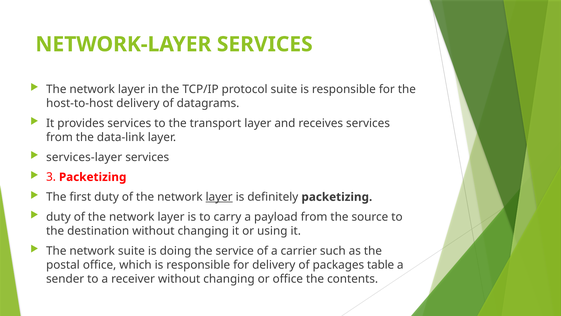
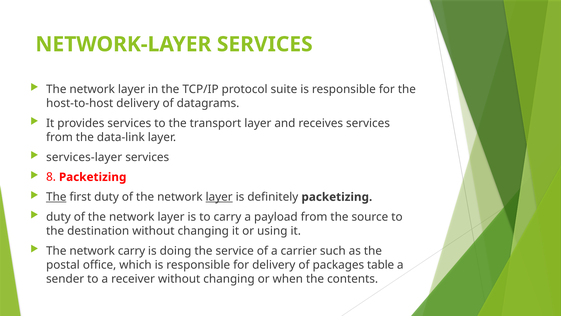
3: 3 -> 8 (51, 177)
The underline: none -> present (56, 197)
network suite: suite -> carry (132, 251)
or office: office -> when (288, 279)
